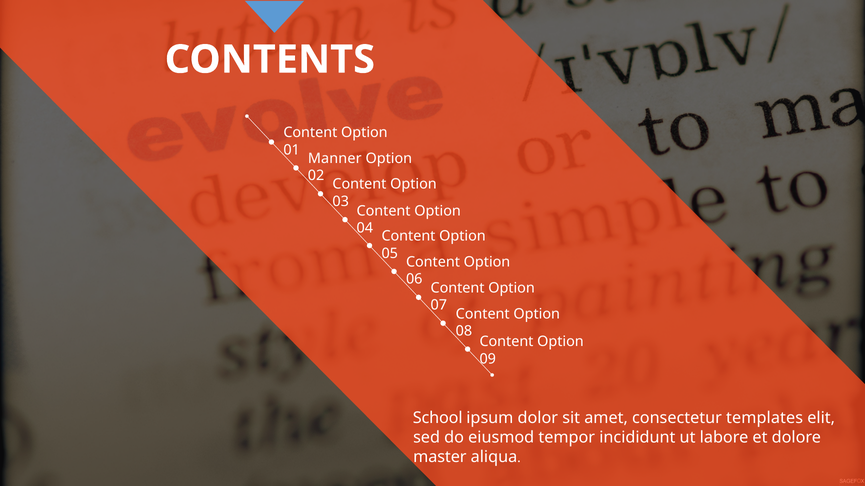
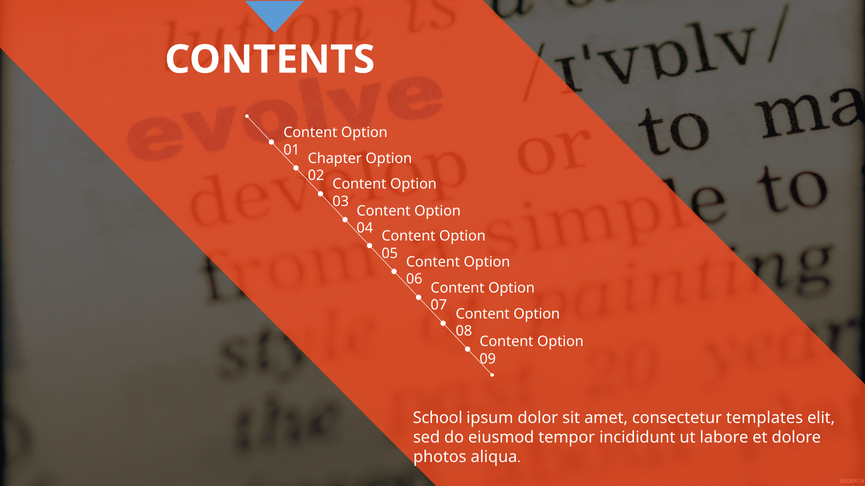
Manner: Manner -> Chapter (335, 158)
master: master -> photos (440, 457)
